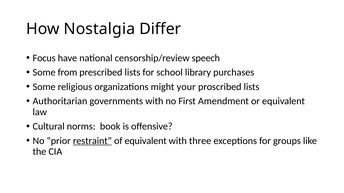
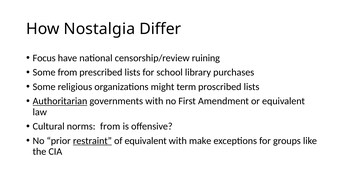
speech: speech -> ruining (206, 58)
your: your -> term (186, 87)
Authoritarian underline: none -> present (60, 101)
norms book: book -> from (110, 127)
three: three -> make (200, 141)
